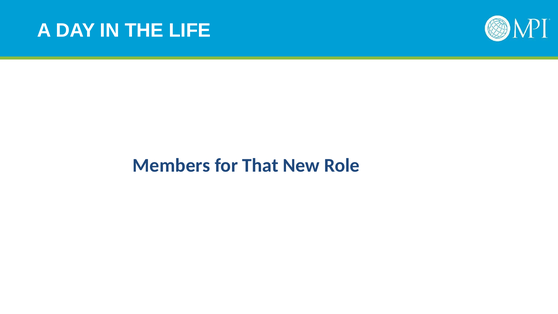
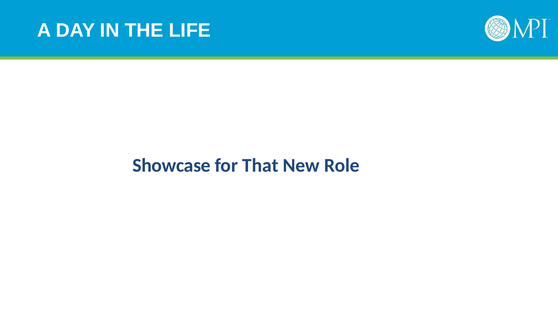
Members: Members -> Showcase (172, 165)
